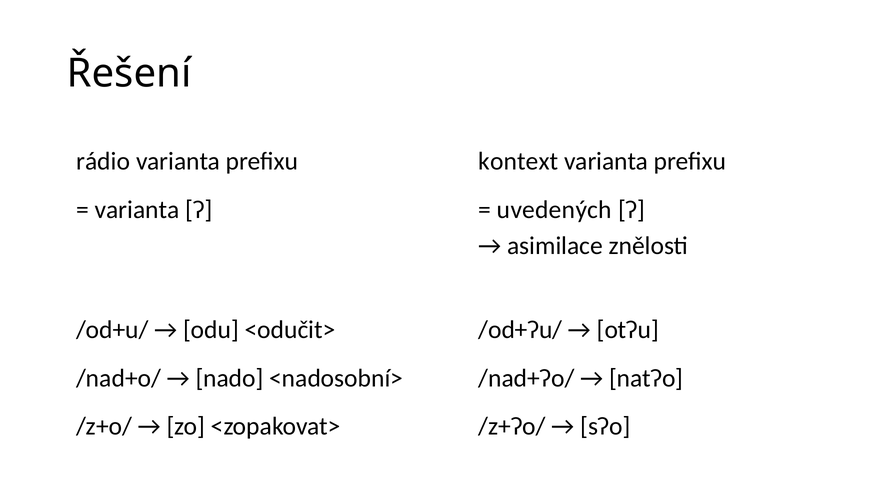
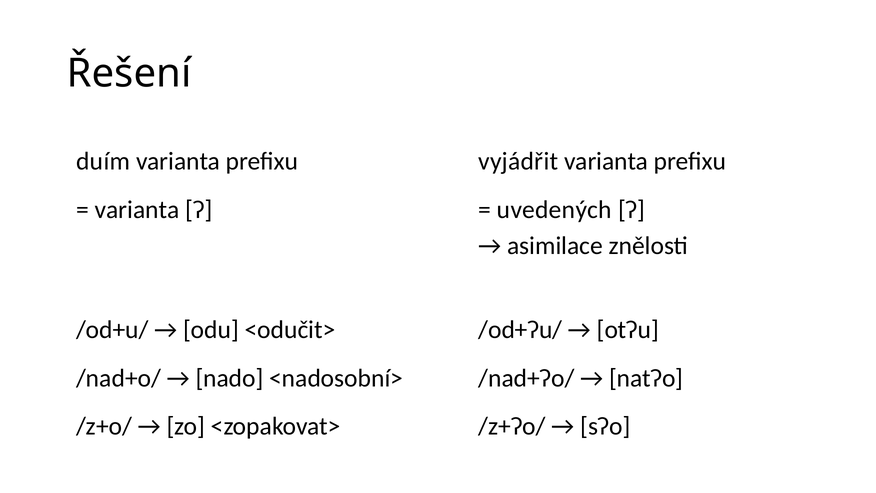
rádio: rádio -> duím (103, 161)
kontext: kontext -> vyjádřit (518, 161)
